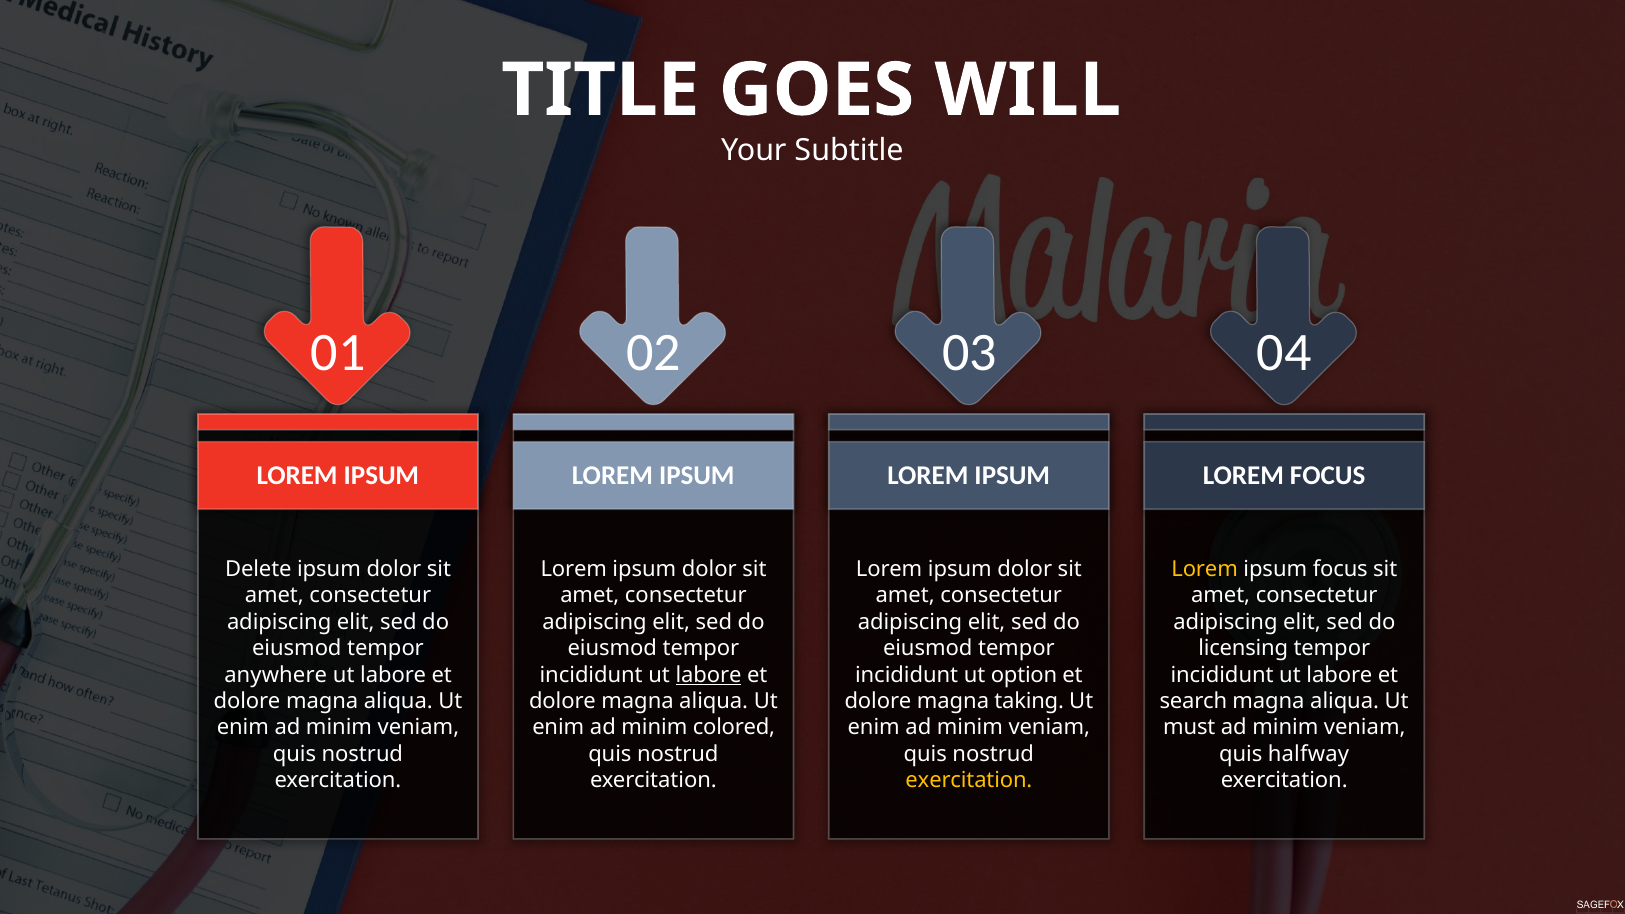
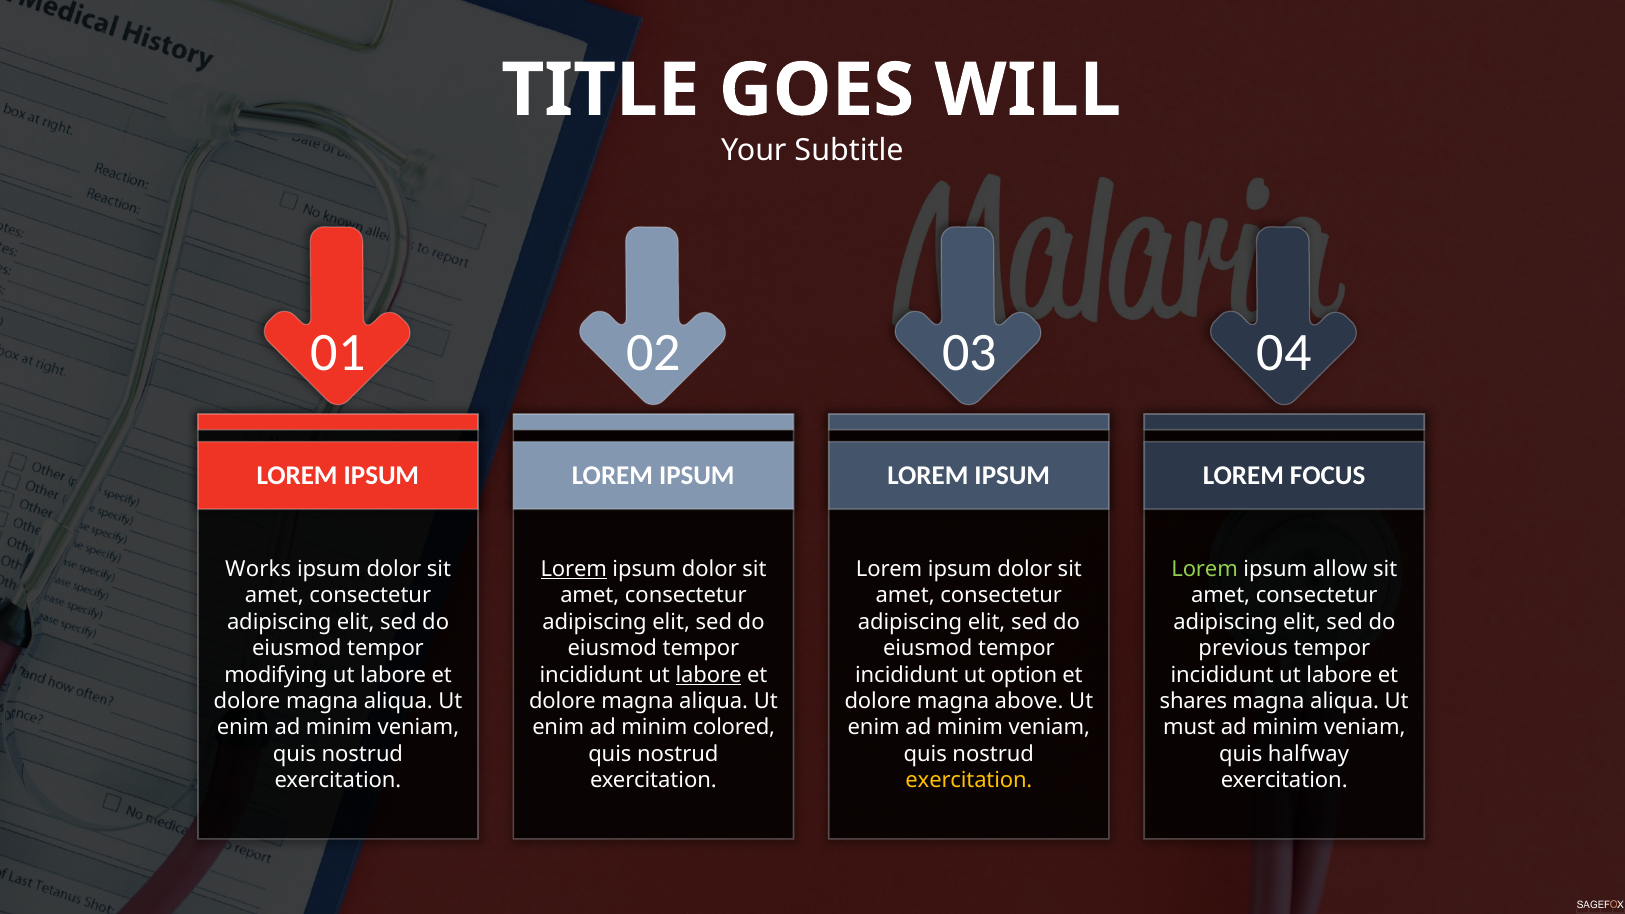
Delete: Delete -> Works (258, 569)
Lorem underline: none -> present (574, 569)
Lorem colour: yellow -> light green (1205, 569)
ipsum focus: focus -> allow (1340, 569)
licensing: licensing -> previous (1243, 648)
anywhere: anywhere -> modifying (276, 675)
taking: taking -> above (1029, 701)
search: search -> shares (1193, 701)
